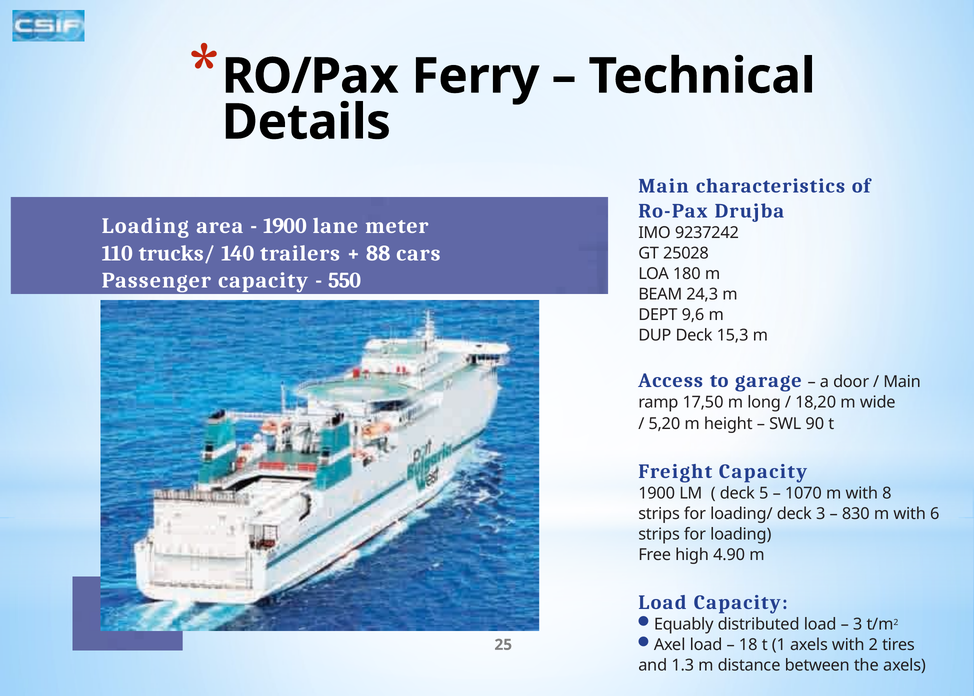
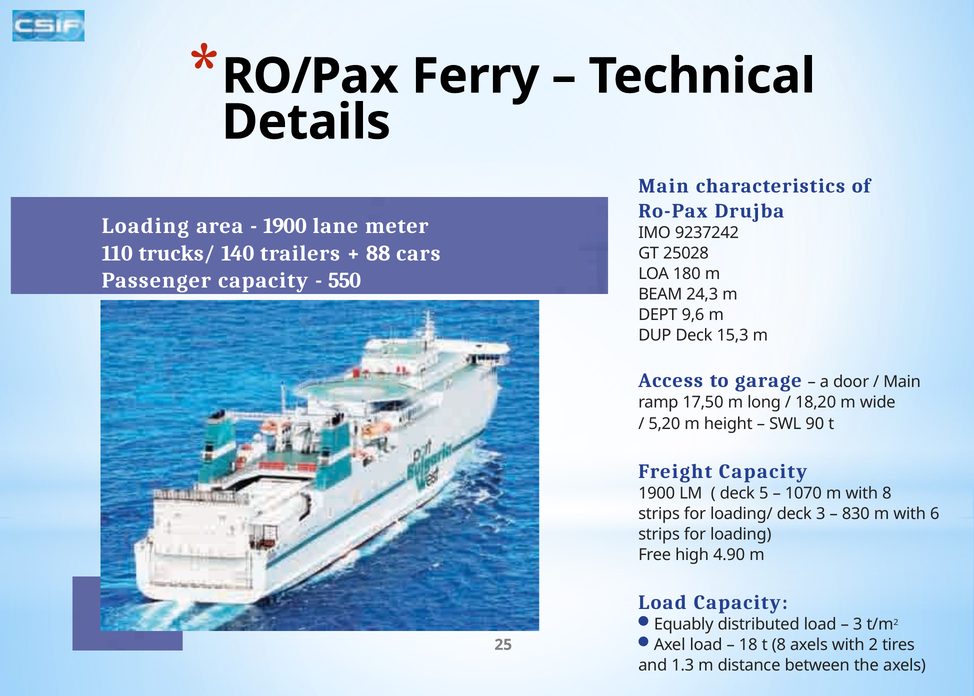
t 1: 1 -> 8 (779, 644)
